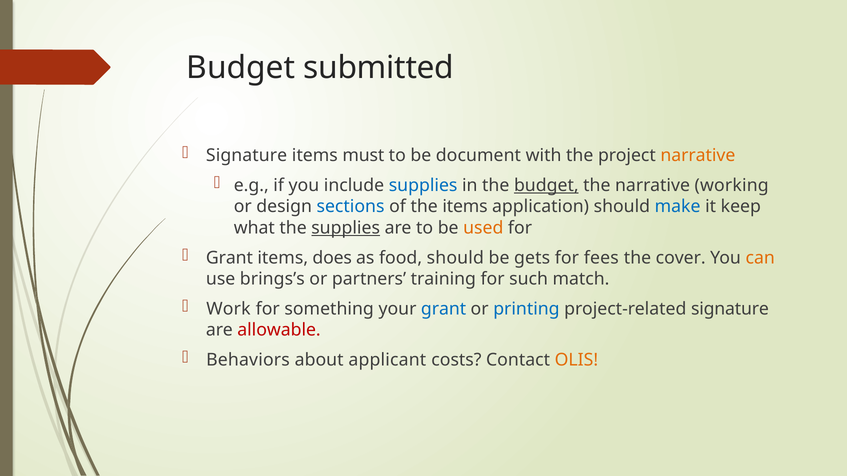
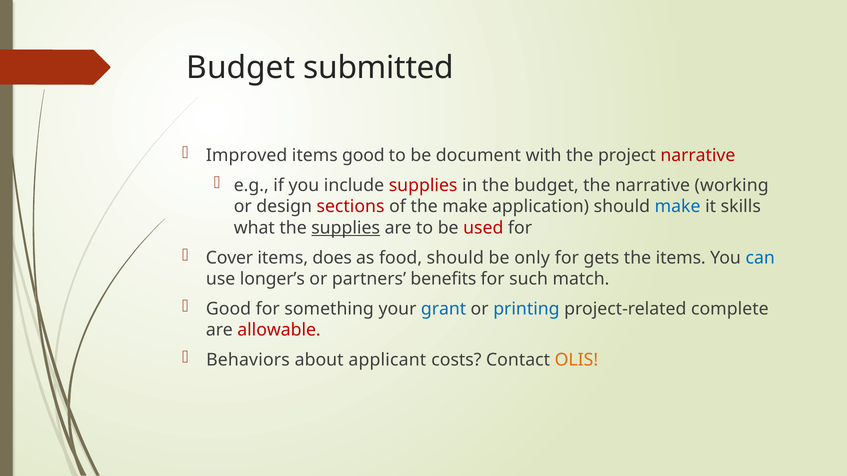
Signature: Signature -> Improved (247, 156)
items must: must -> good (363, 156)
narrative colour: orange -> red (698, 156)
supplies colour: blue -> red (423, 186)
budget underline: present -> none (546, 186)
sections colour: blue -> red (351, 207)
the items: items -> make (465, 207)
keep: keep -> skills (741, 207)
used colour: orange -> red (483, 228)
Grant: Grant -> Cover (229, 258)
gets: gets -> only (532, 258)
fees: fees -> gets (601, 258)
the cover: cover -> items (681, 258)
can colour: orange -> blue (760, 258)
brings’s: brings’s -> longer’s (272, 279)
training: training -> benefits (443, 279)
Work: Work -> Good (229, 309)
project-related signature: signature -> complete (730, 309)
